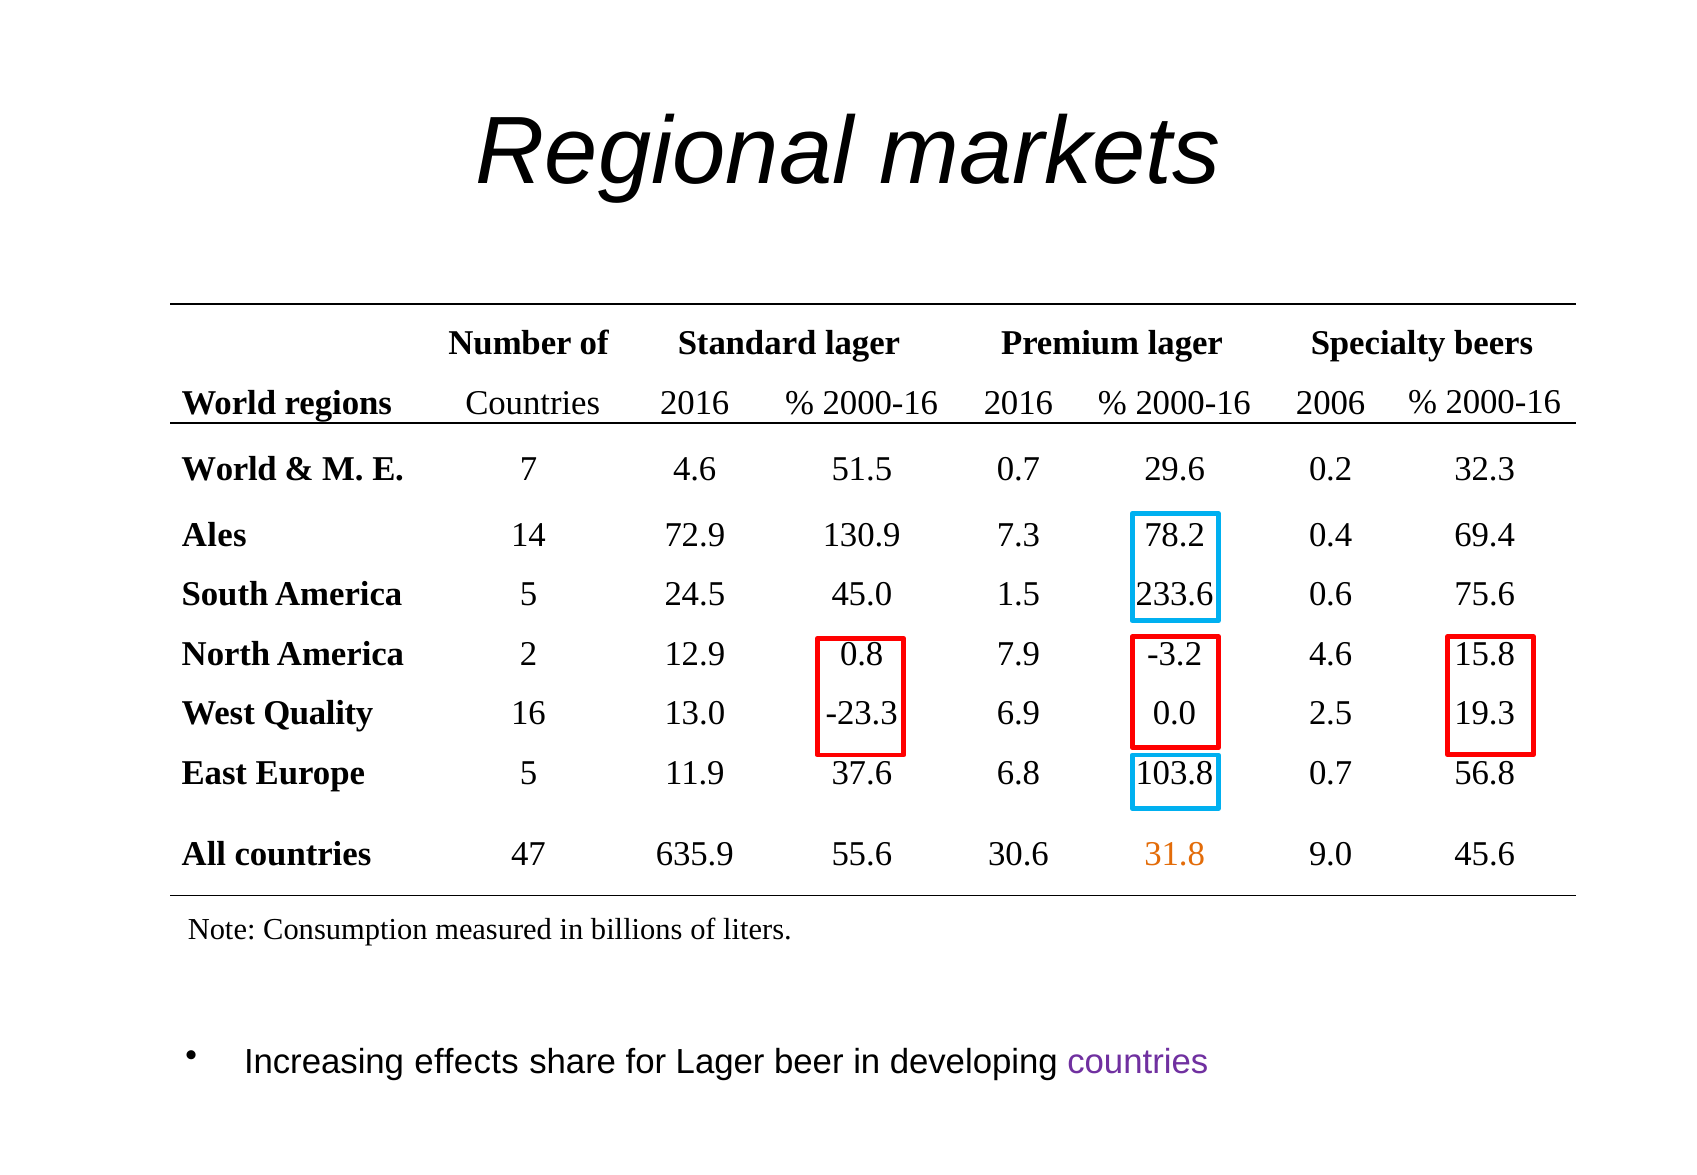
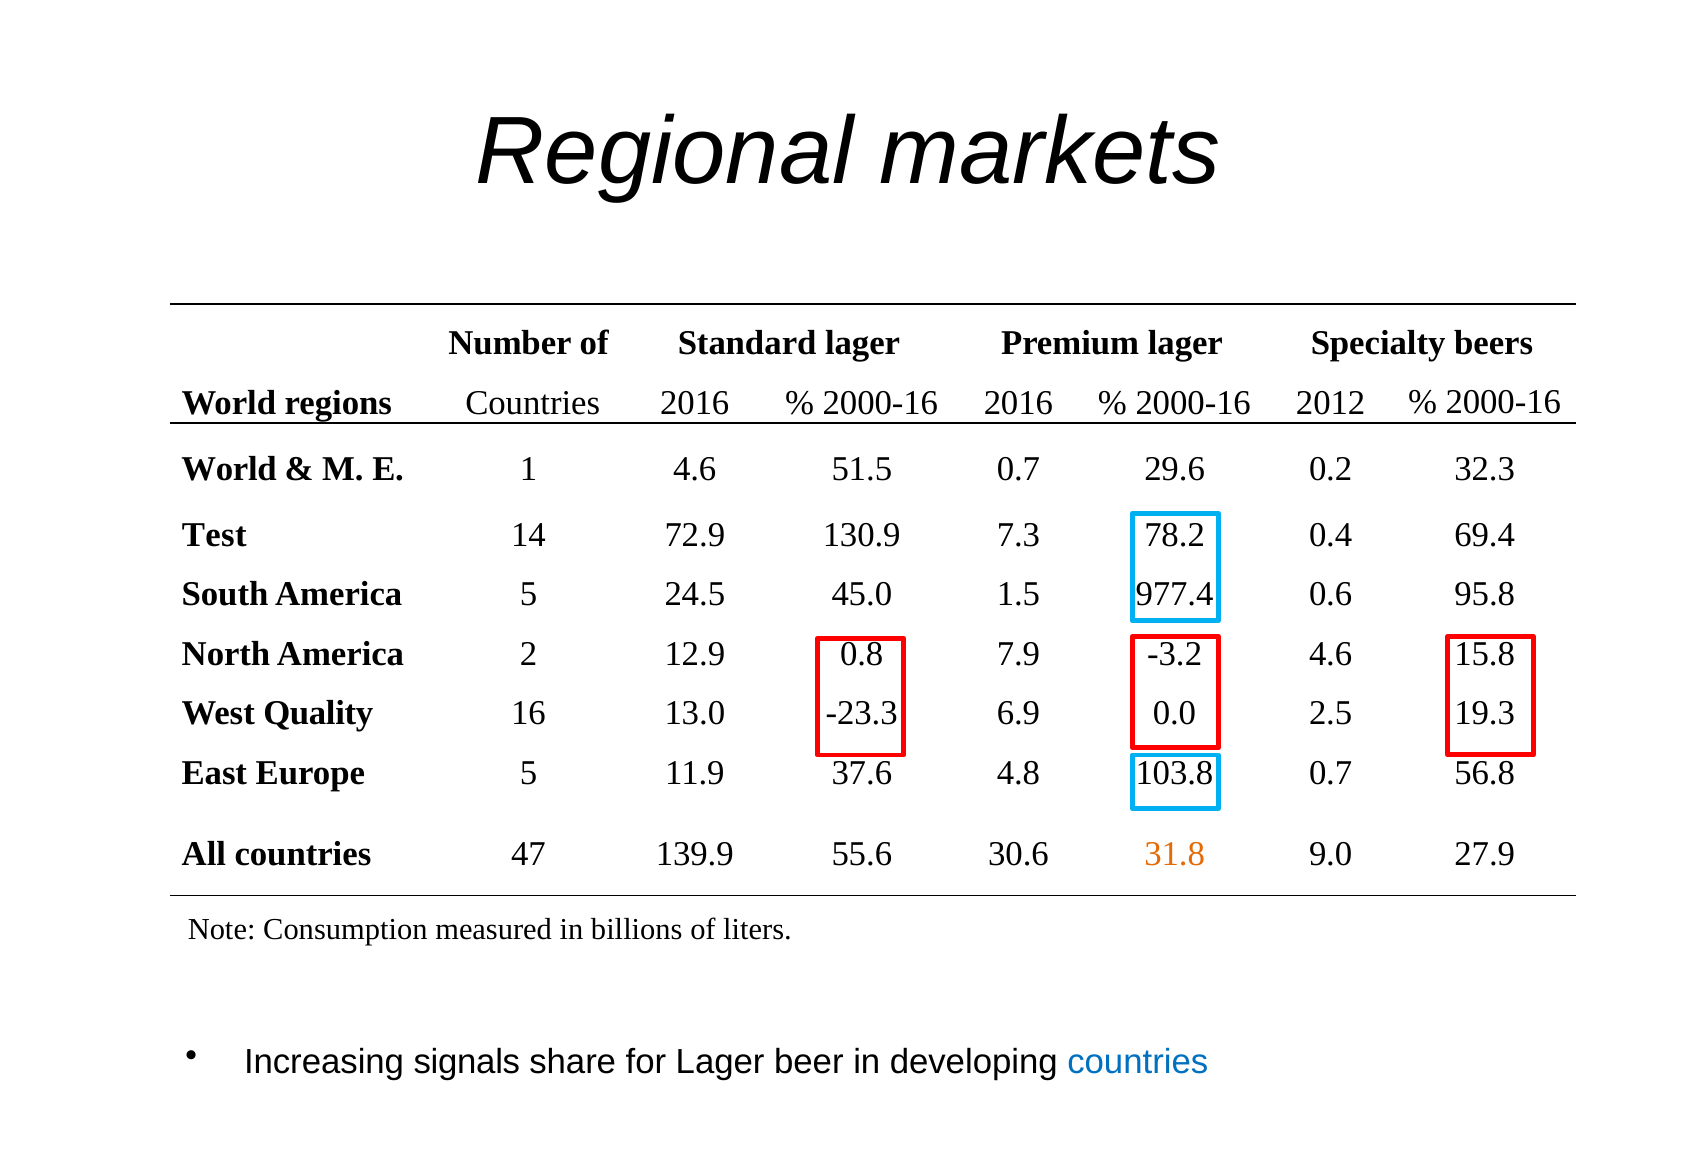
2006: 2006 -> 2012 (1331, 403)
7: 7 -> 1 (529, 469)
Ales: Ales -> Test (214, 534)
233.6: 233.6 -> 977.4 (1175, 594)
75.6: 75.6 -> 95.8 (1485, 594)
6.8: 6.8 -> 4.8 (1018, 773)
635.9: 635.9 -> 139.9 (695, 854)
45.6: 45.6 -> 27.9 (1485, 854)
effects: effects -> signals (467, 1062)
countries colour: purple -> blue (1138, 1062)
